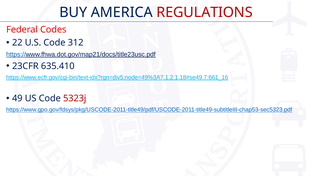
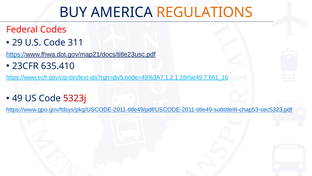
REGULATIONS colour: red -> orange (205, 12)
22: 22 -> 29 (17, 43)
312: 312 -> 311 (76, 43)
